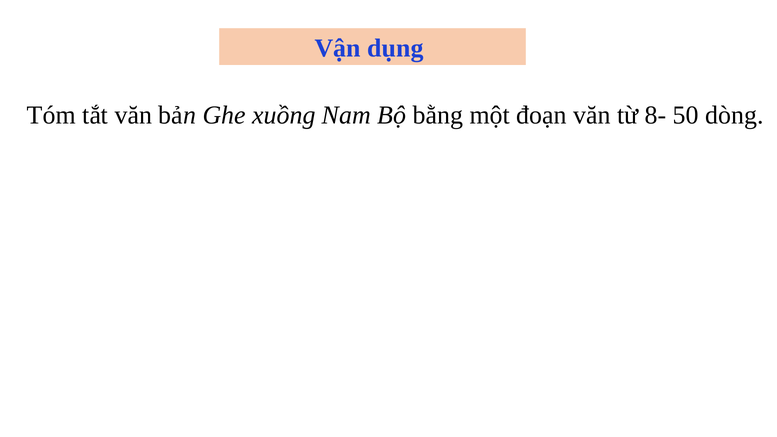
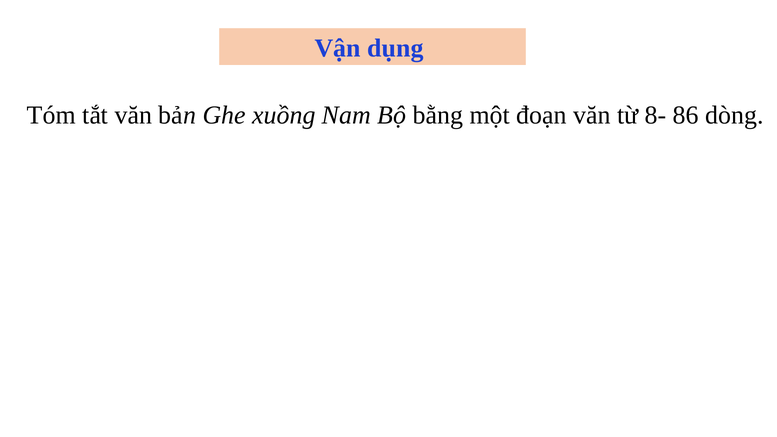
50: 50 -> 86 (686, 115)
